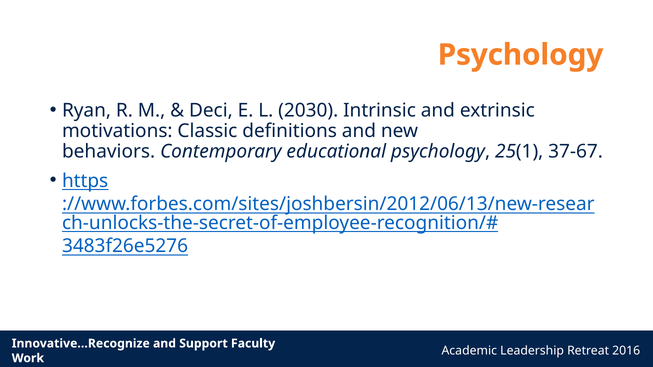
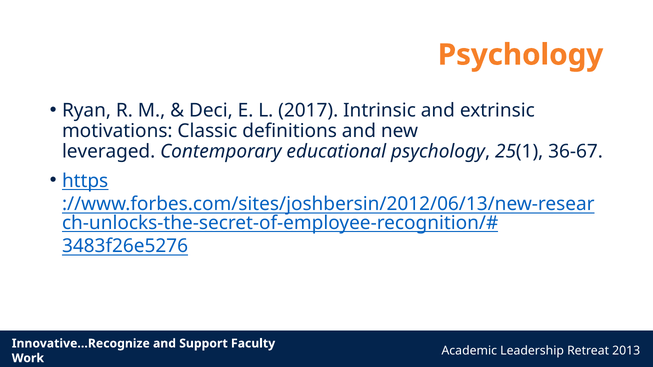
2030: 2030 -> 2017 (308, 110)
behaviors: behaviors -> leveraged (109, 152)
37-67: 37-67 -> 36-67 (576, 152)
2016: 2016 -> 2013 (626, 351)
